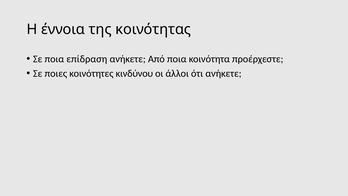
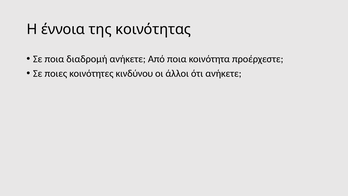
επίδραση: επίδραση -> διαδρομή (87, 59)
